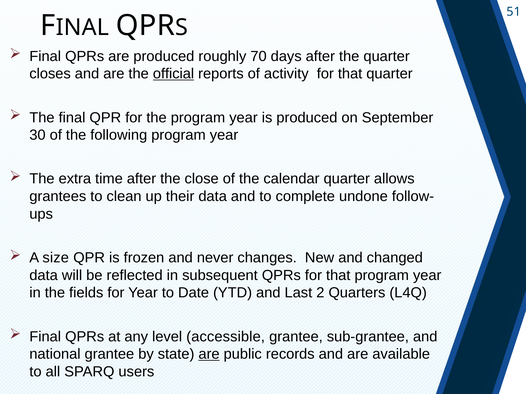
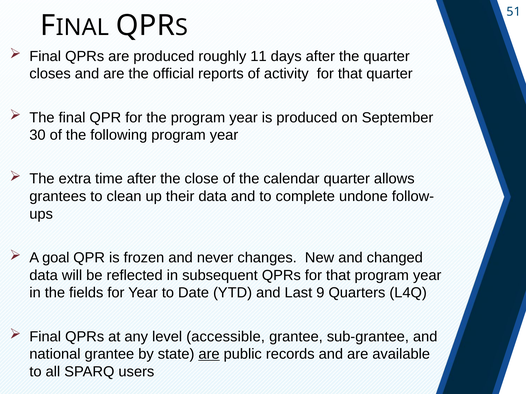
70: 70 -> 11 (259, 56)
official underline: present -> none (174, 74)
size: size -> goal (56, 258)
2: 2 -> 9 (320, 293)
